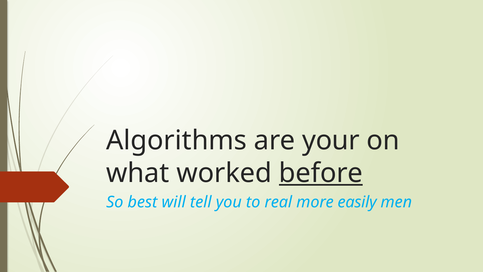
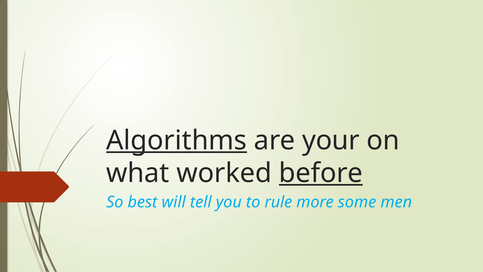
Algorithms underline: none -> present (177, 140)
real: real -> rule (278, 202)
easily: easily -> some (357, 202)
